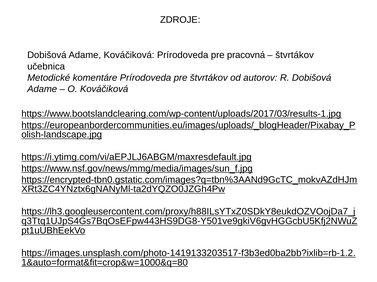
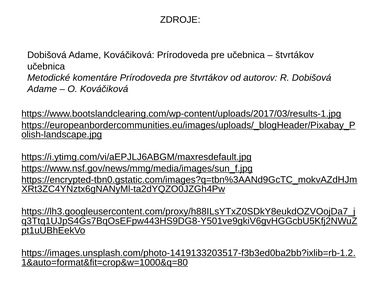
pre pracovná: pracovná -> učebnica (246, 55)
